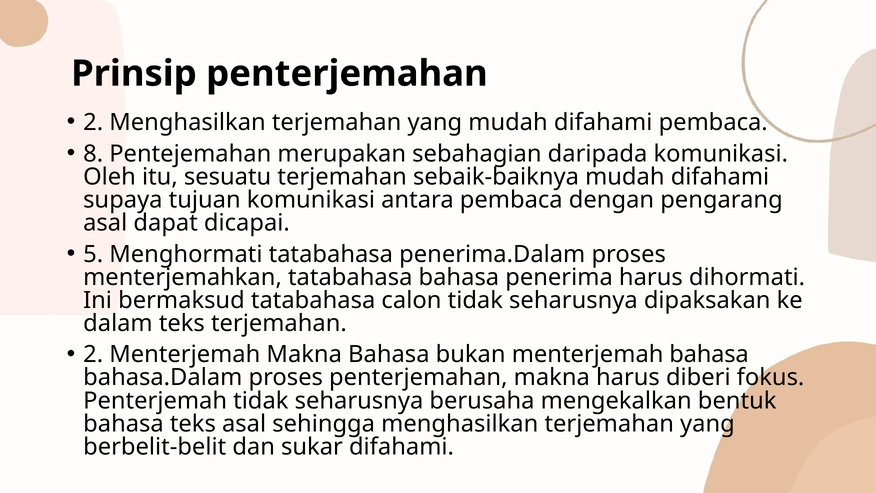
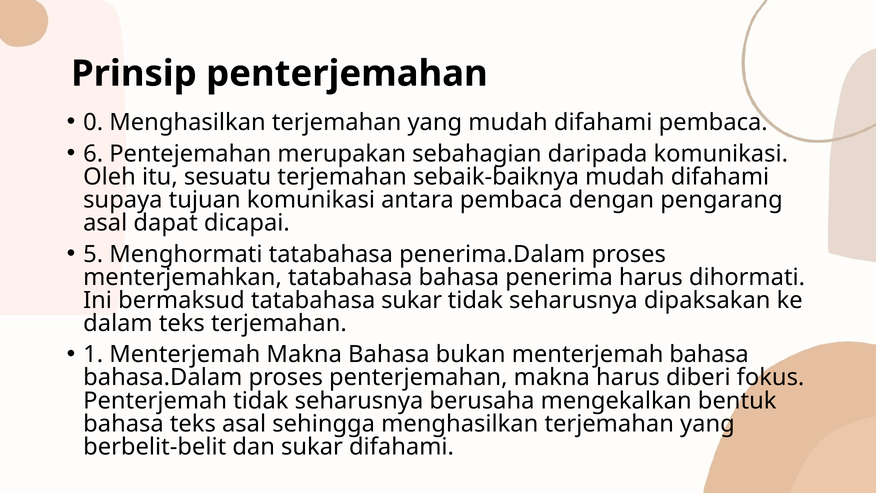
2: 2 -> 0 (93, 122)
8: 8 -> 6 (93, 154)
tatabahasa calon: calon -> sukar (412, 300)
2: 2 -> 1 (93, 354)
